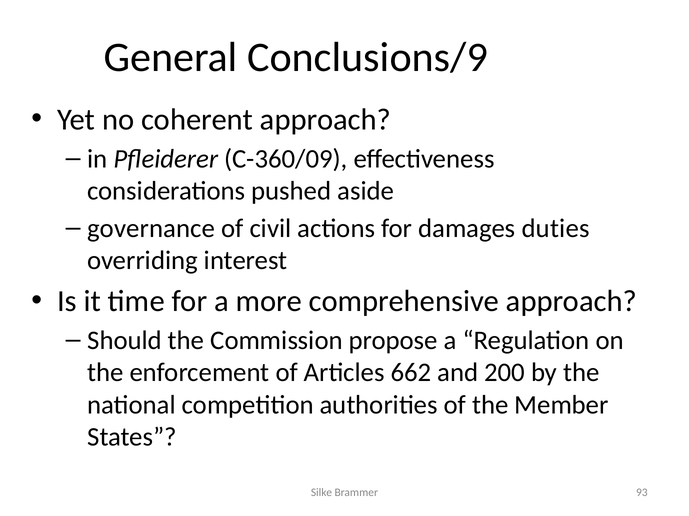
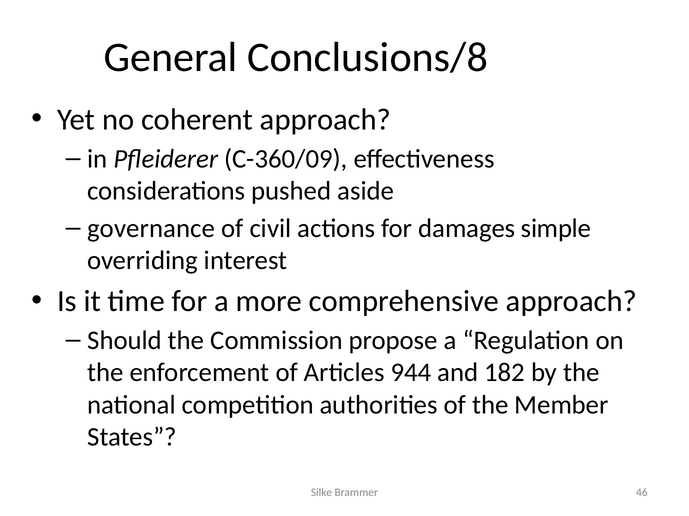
Conclusions/9: Conclusions/9 -> Conclusions/8 (367, 57)
duties: duties -> simple (556, 229)
662: 662 -> 944 (411, 373)
200: 200 -> 182 (505, 373)
93: 93 -> 46 (642, 493)
